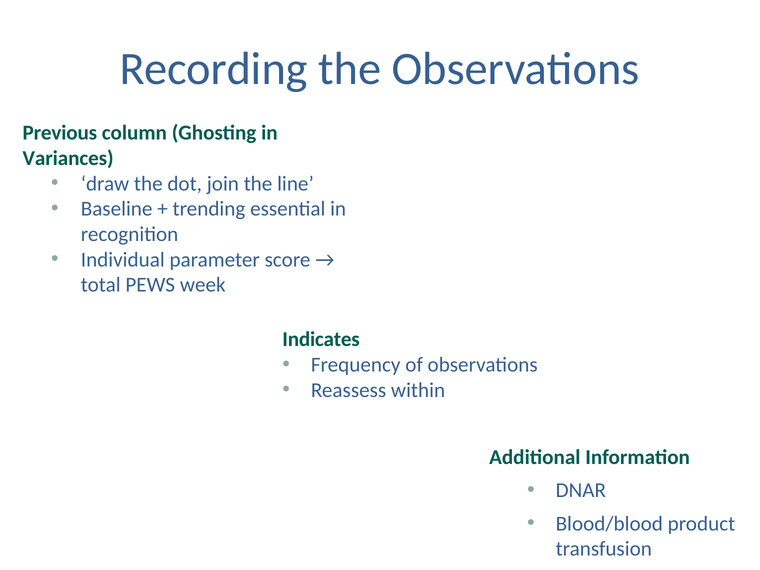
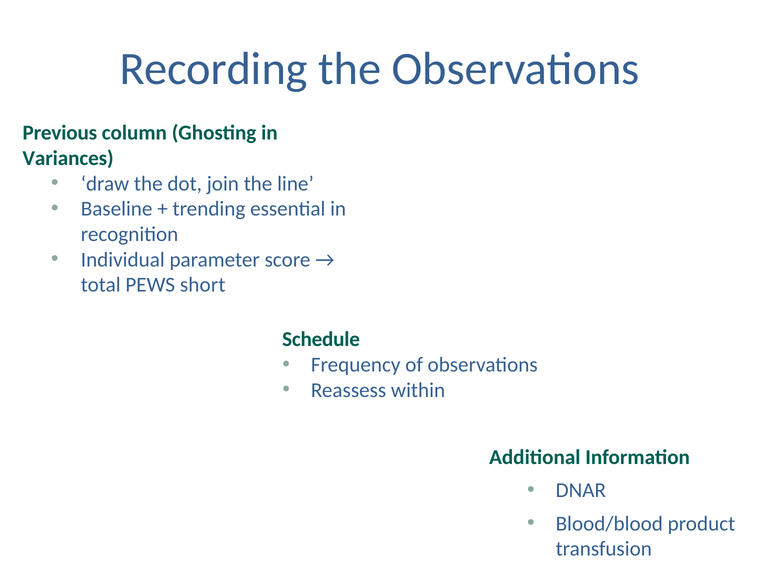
week: week -> short (203, 285)
Indicates: Indicates -> Schedule (321, 339)
